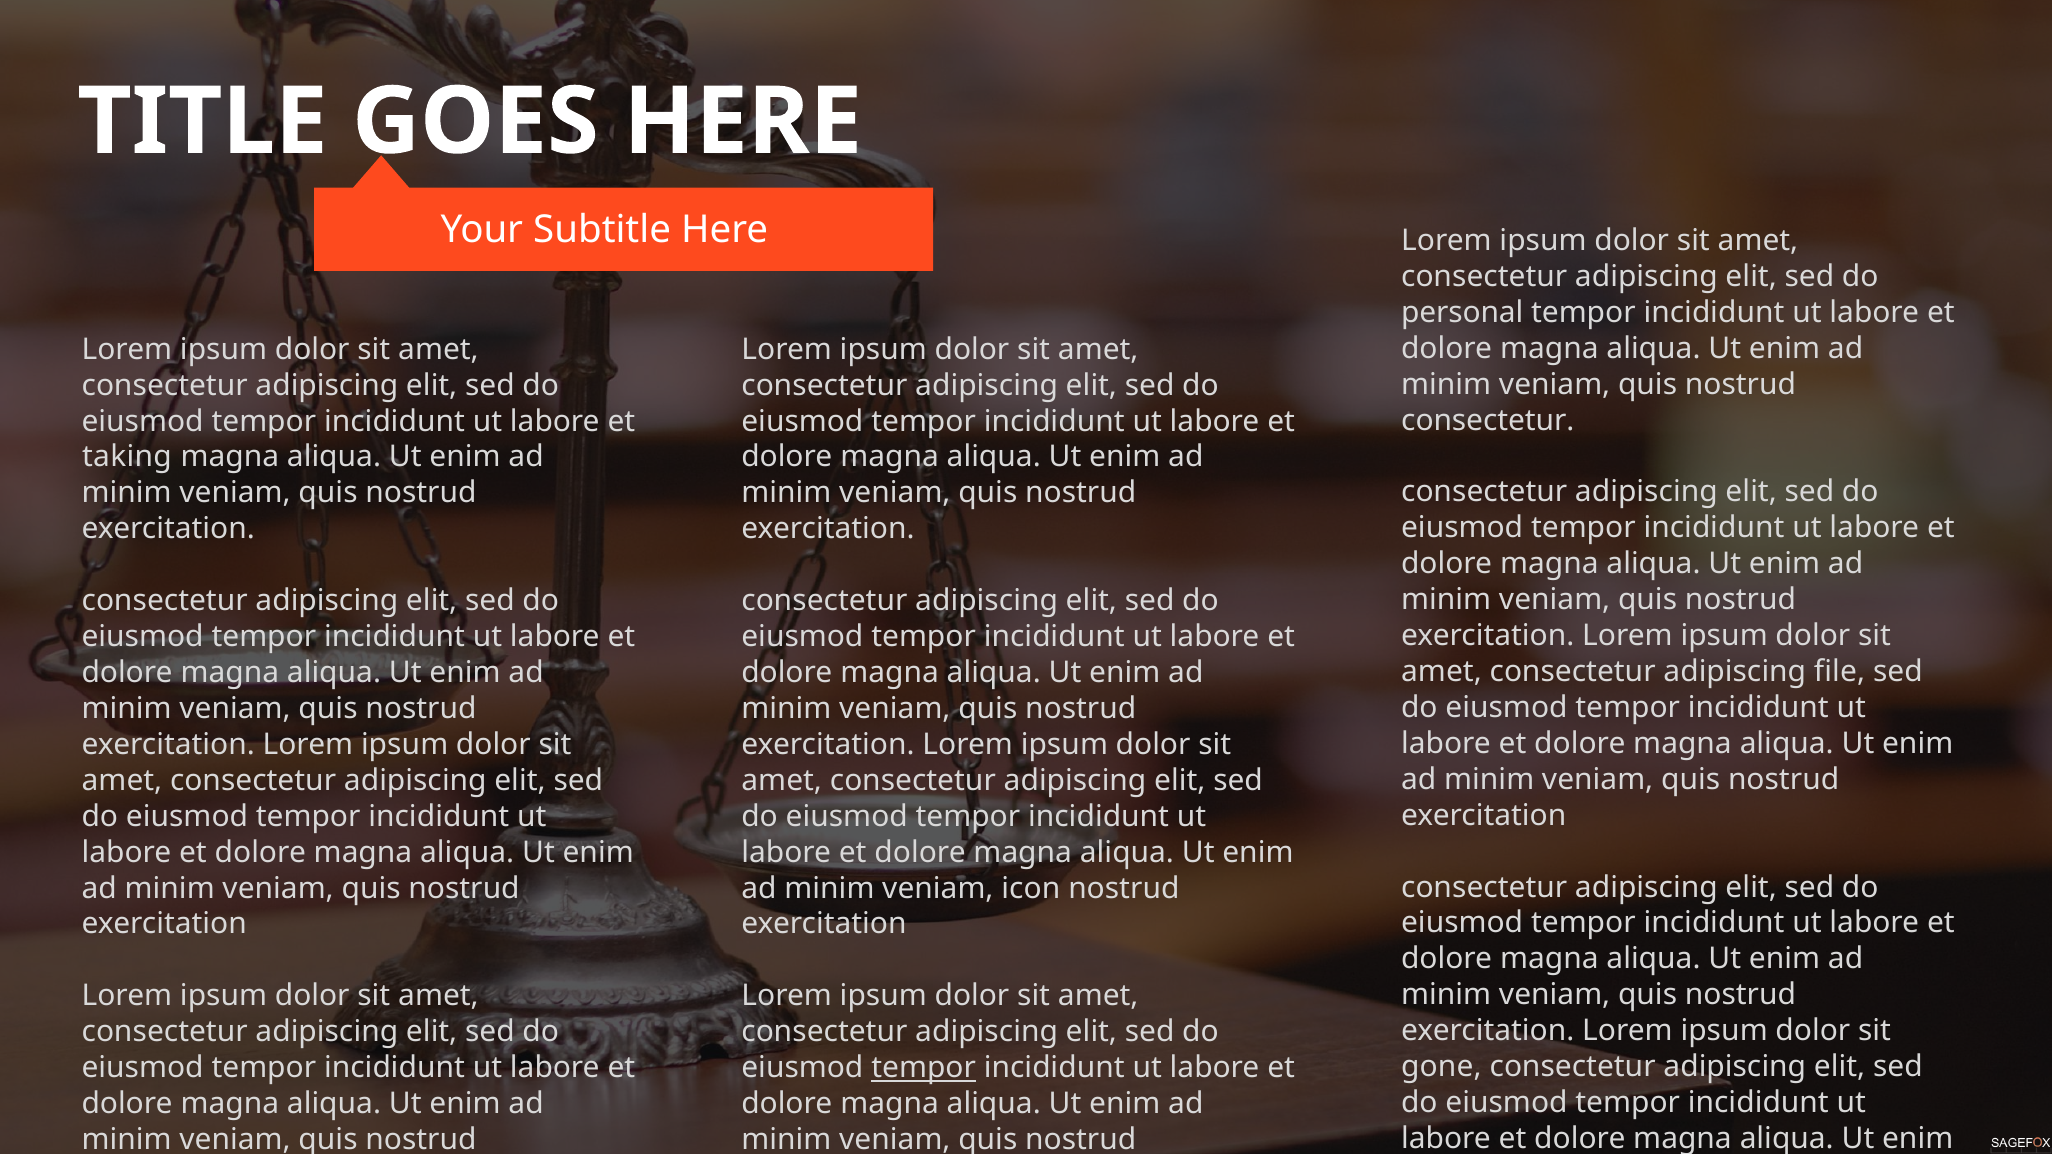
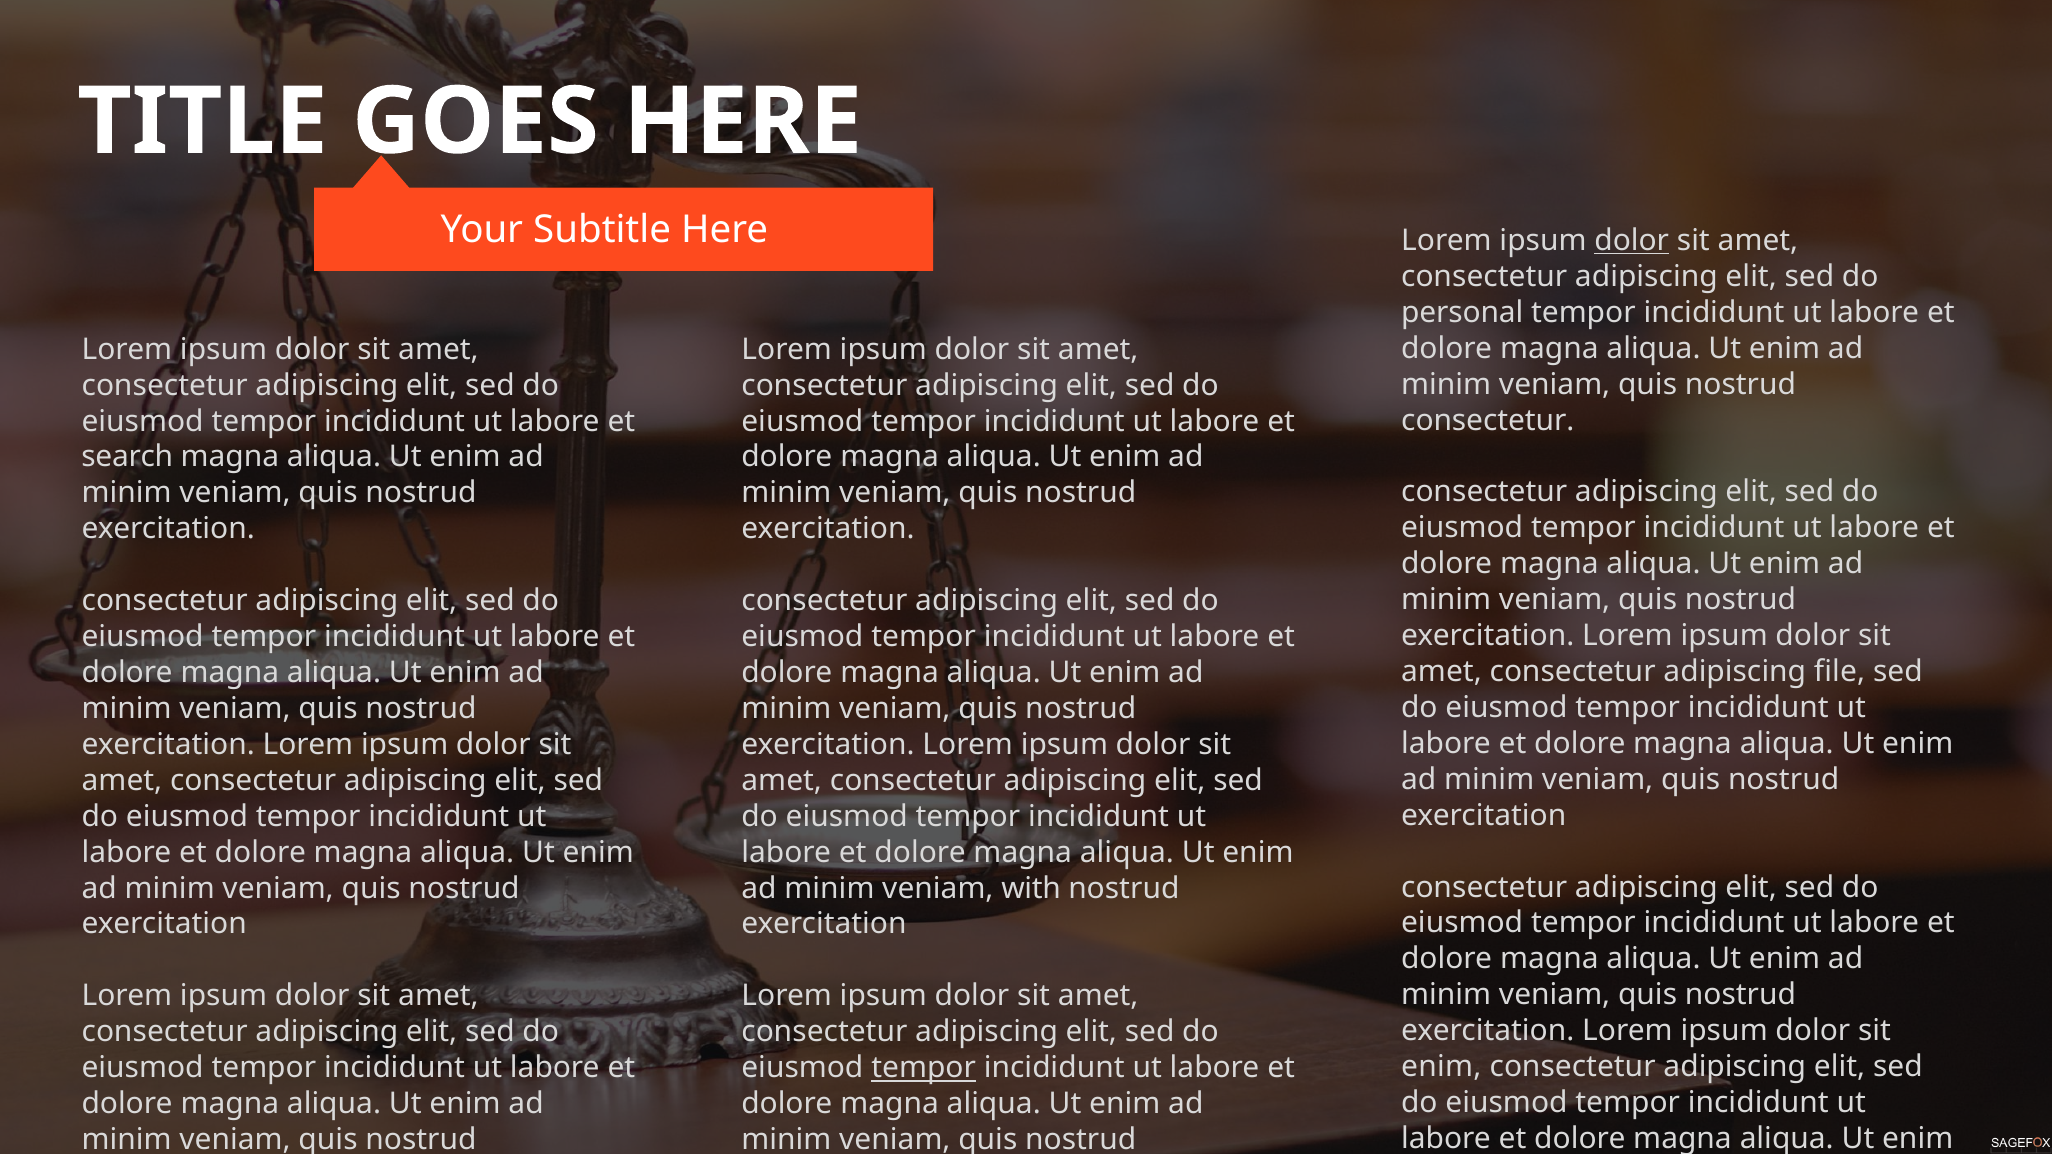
dolor underline: none -> present (1632, 241)
taking: taking -> search (127, 457)
icon: icon -> with (1031, 888)
gone: gone -> enim (1441, 1067)
